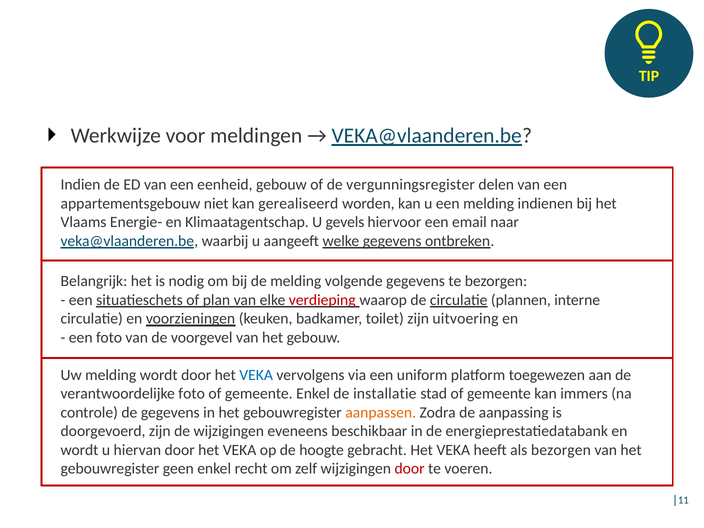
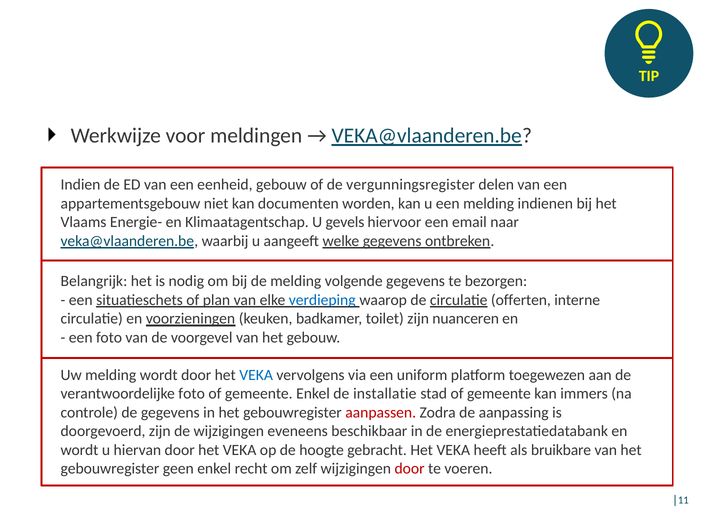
gerealiseerd: gerealiseerd -> documenten (298, 203)
verdieping colour: red -> blue (322, 300)
plannen: plannen -> offerten (521, 300)
uitvoering: uitvoering -> nuanceren (466, 319)
aanpassen colour: orange -> red (381, 413)
als bezorgen: bezorgen -> bruikbare (561, 450)
